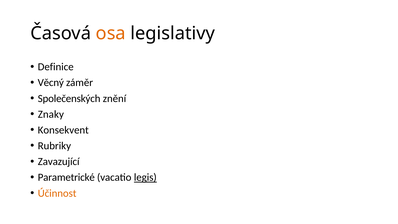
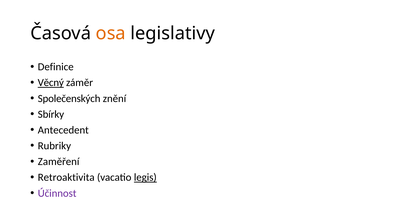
Věcný underline: none -> present (51, 83)
Znaky: Znaky -> Sbírky (51, 114)
Konsekvent: Konsekvent -> Antecedent (63, 130)
Zavazující: Zavazující -> Zaměření (59, 162)
Parametrické: Parametrické -> Retroaktivita (66, 177)
Účinnost colour: orange -> purple (57, 193)
